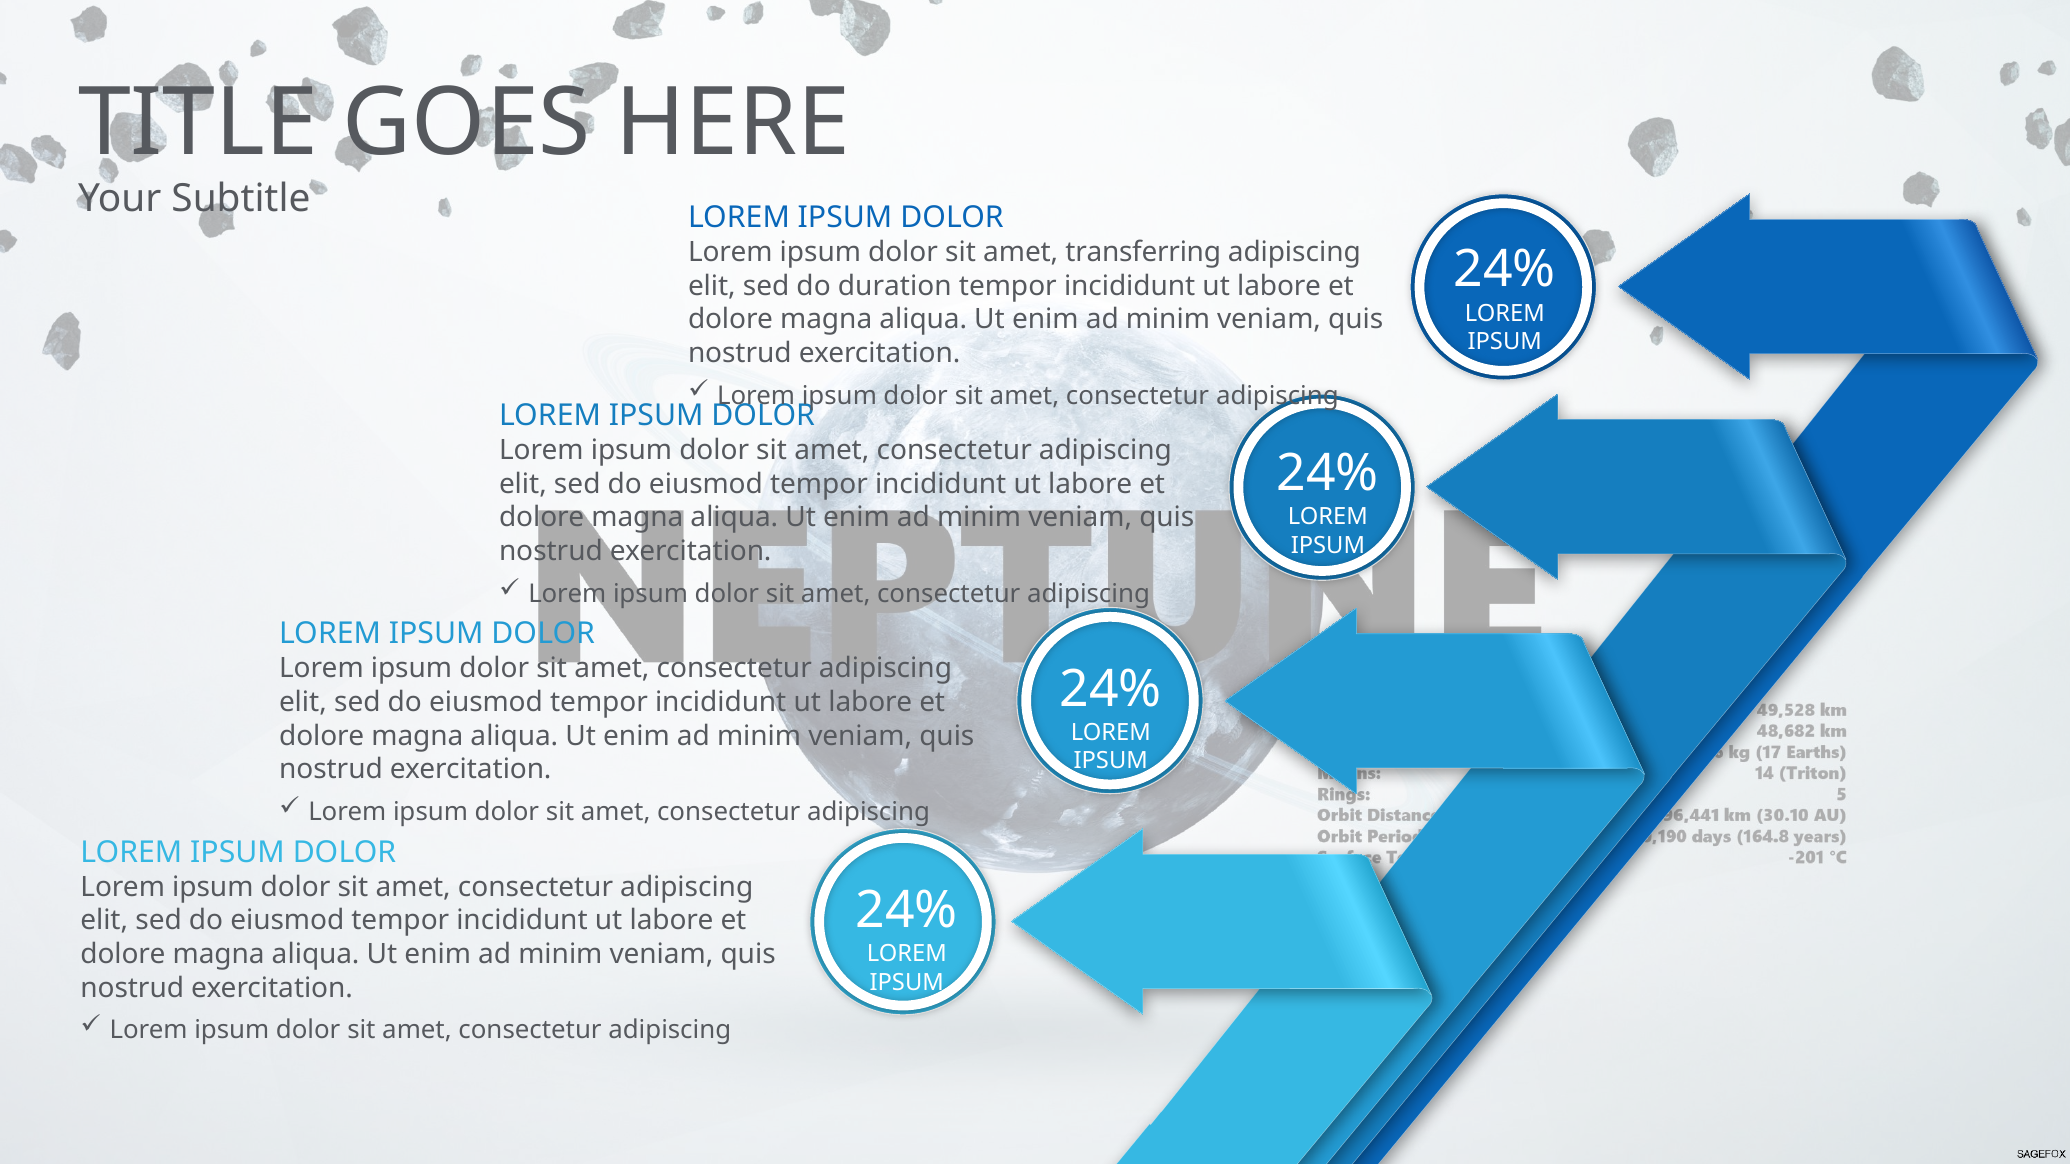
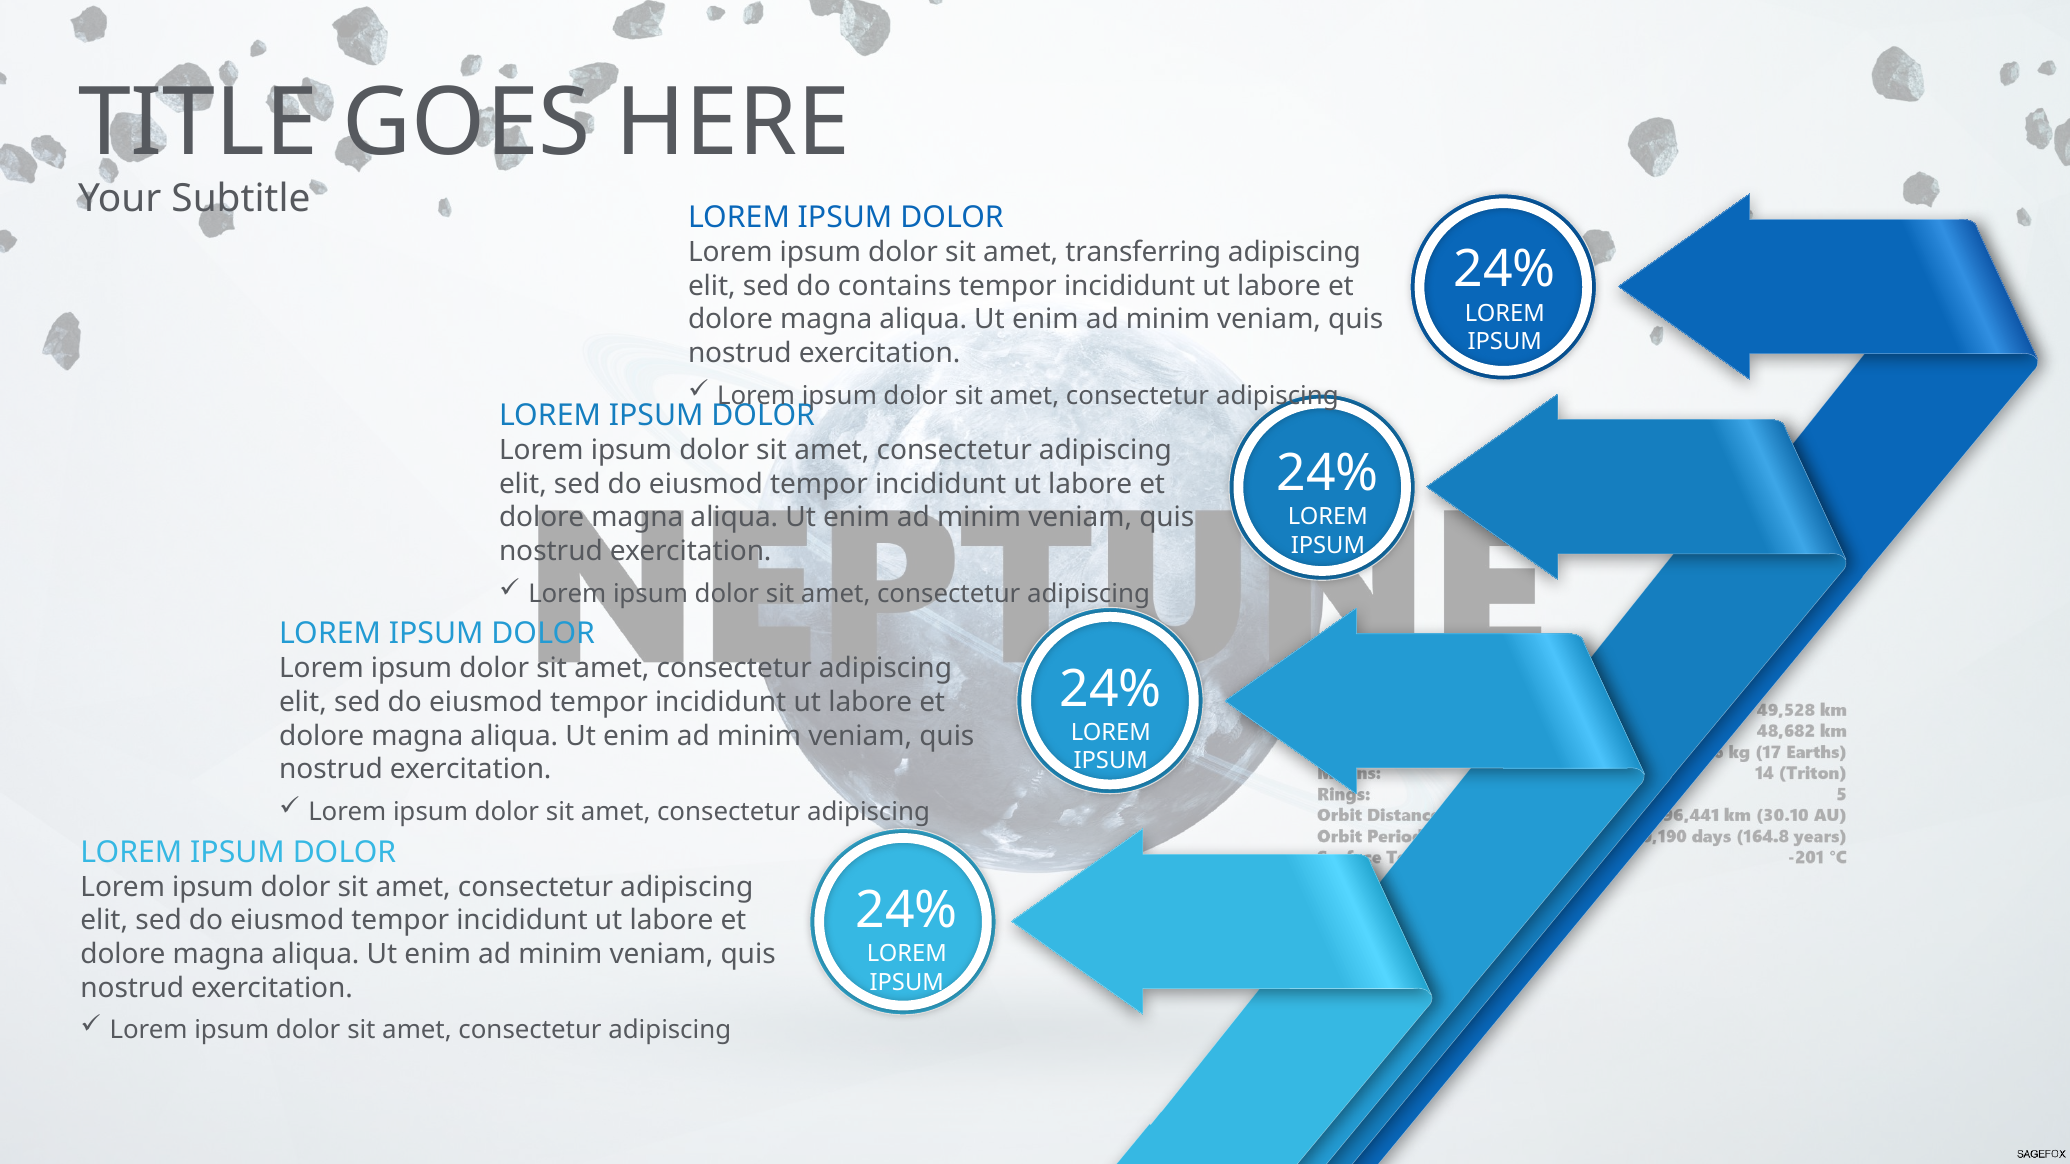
duration: duration -> contains (895, 286)
